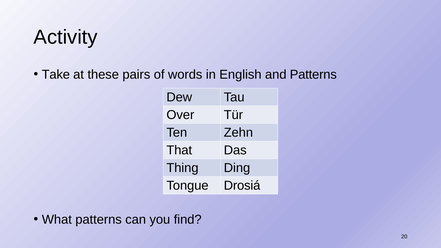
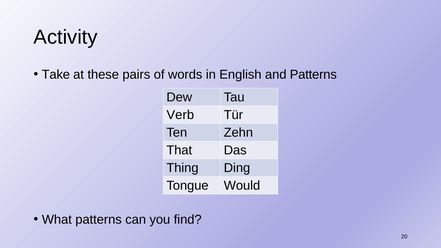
Over: Over -> Verb (180, 115)
Drosiá: Drosiá -> Would (242, 185)
